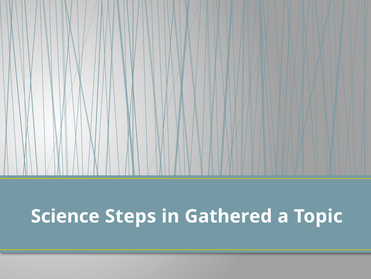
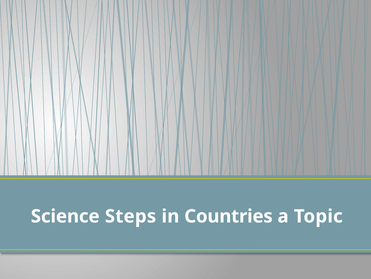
Gathered: Gathered -> Countries (228, 216)
